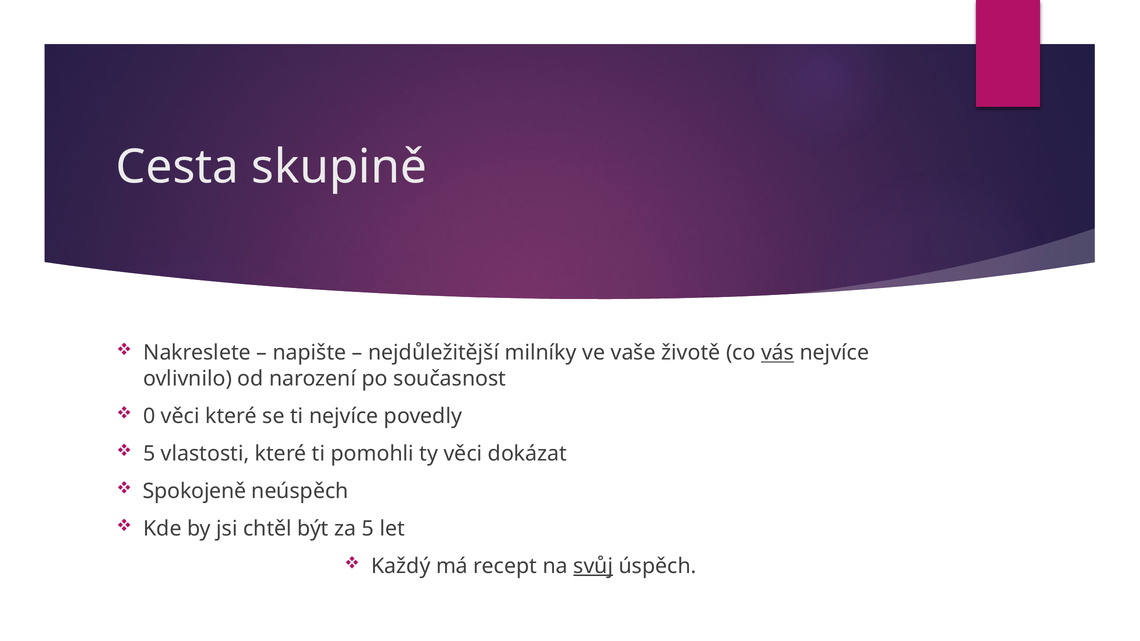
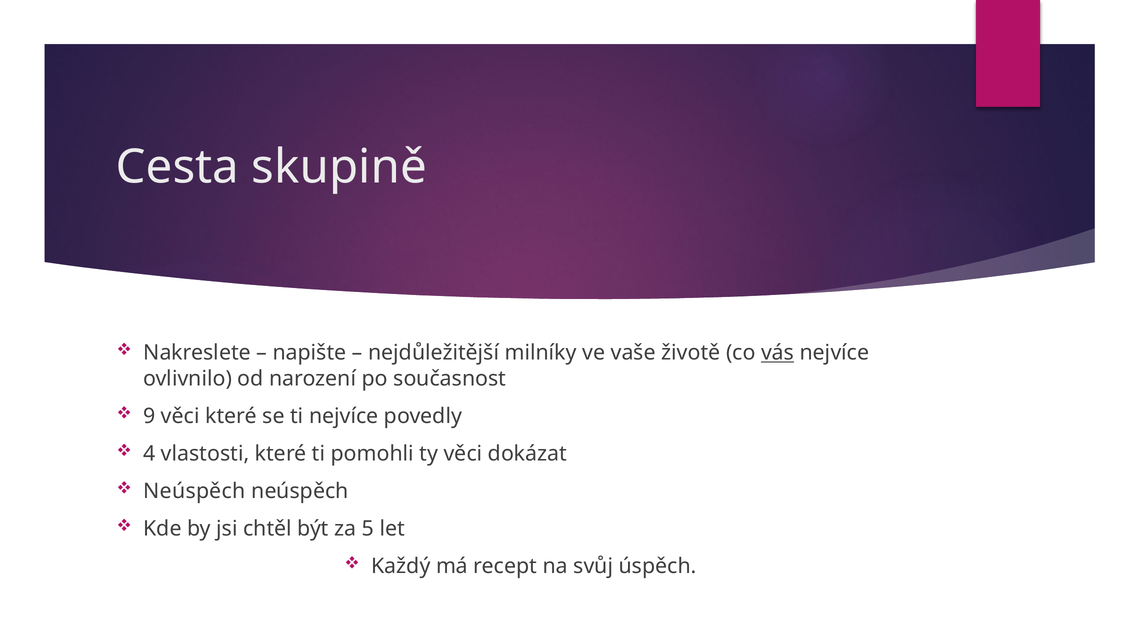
0: 0 -> 9 (149, 416)
5: 5 -> 4 (149, 454)
Spokojeně: Spokojeně -> Neúspěch (194, 491)
svůj underline: present -> none (593, 566)
